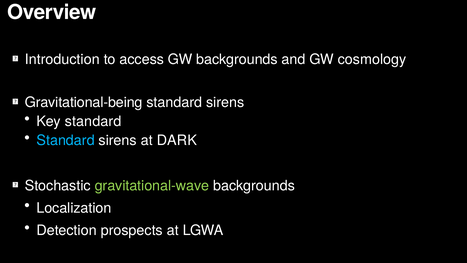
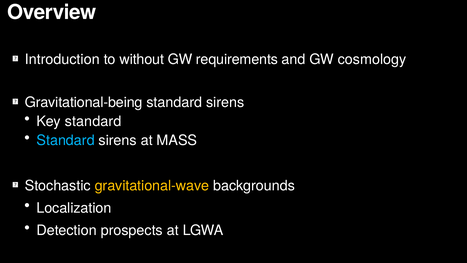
access: access -> without (142, 59)
GW backgrounds: backgrounds -> requirements (237, 59)
DARK: DARK -> MASS (177, 140)
gravitational-wave colour: light green -> yellow (152, 185)
